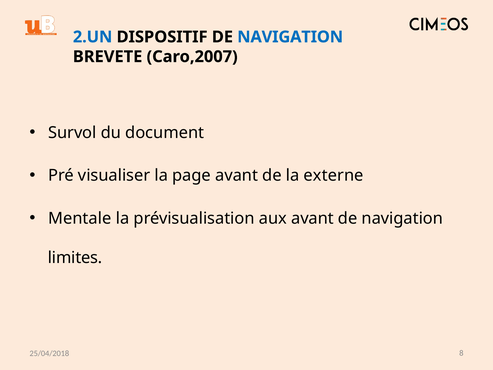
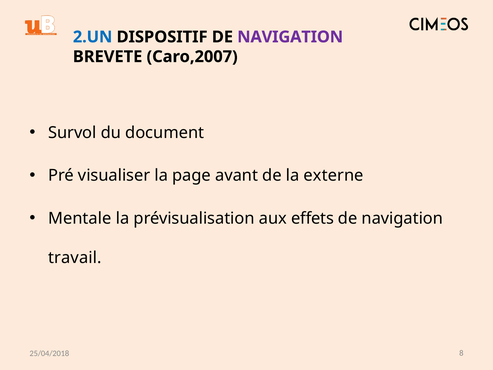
NAVIGATION colour: blue -> purple (290, 37)
aux avant: avant -> effets (313, 218)
limites: limites -> travail (75, 258)
